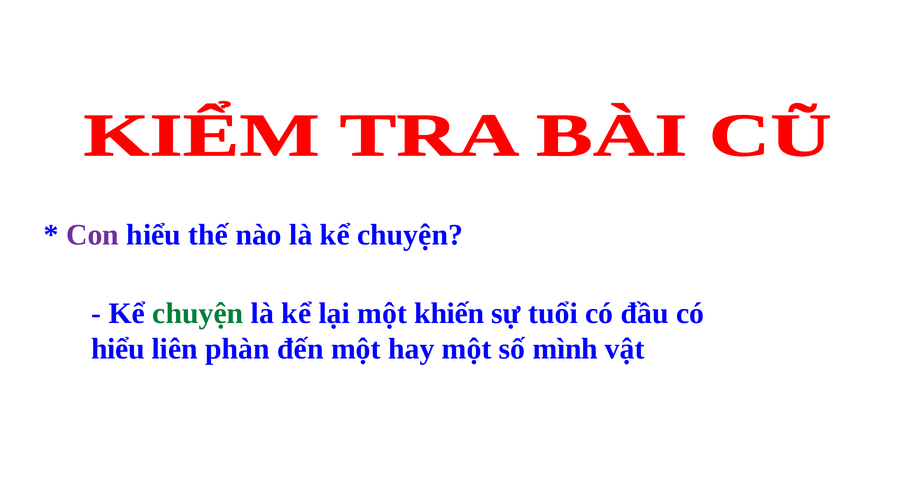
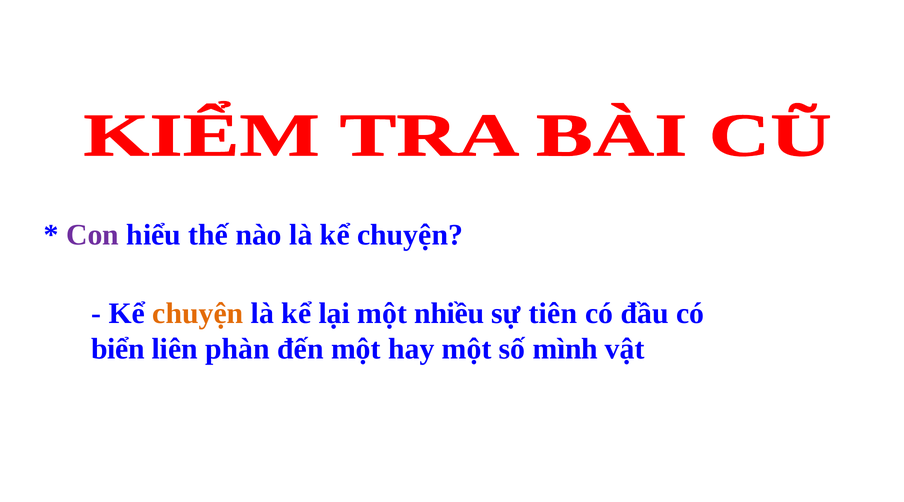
chuyện colour: green -> orange (198, 313)
khiến: khiến -> nhiều (449, 313)
tuổi: tuổi -> tiên (553, 313)
hiểu: hiểu -> biển (118, 349)
